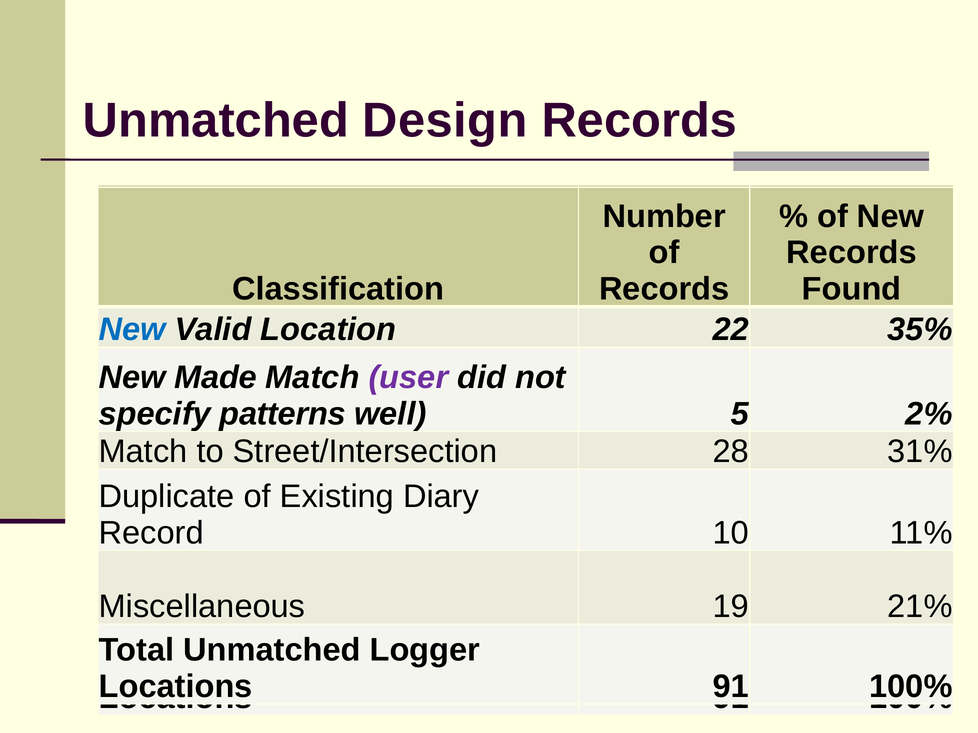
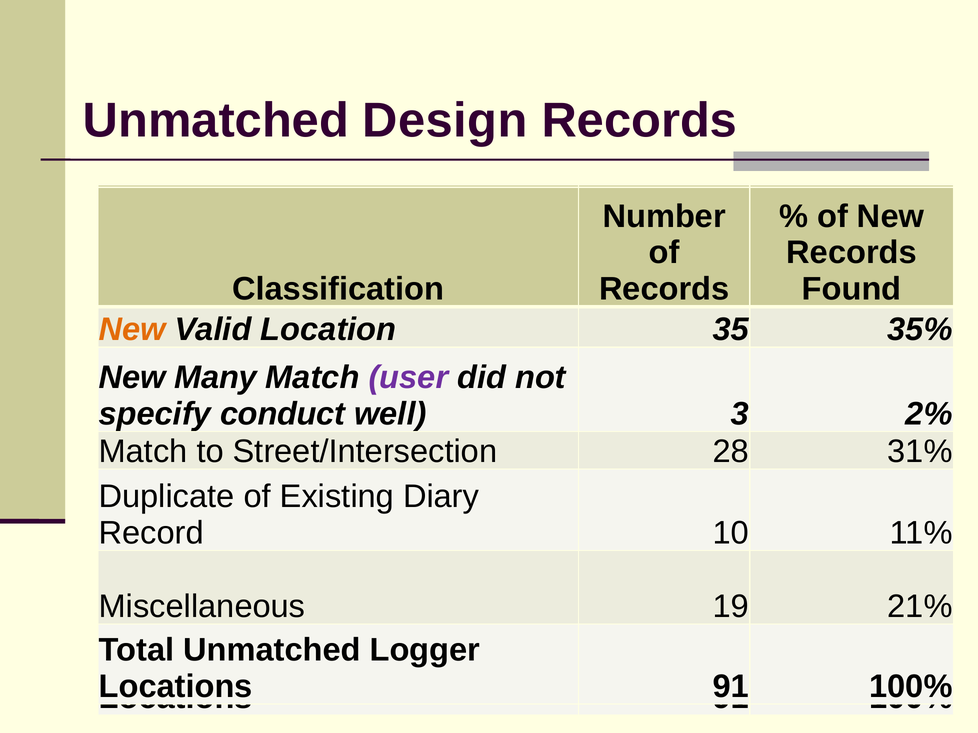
New colour: blue -> orange (132, 330)
22: 22 -> 35 (731, 330)
Made: Made -> Many (216, 378)
patterns: patterns -> conduct (283, 414)
5: 5 -> 3 (740, 414)
